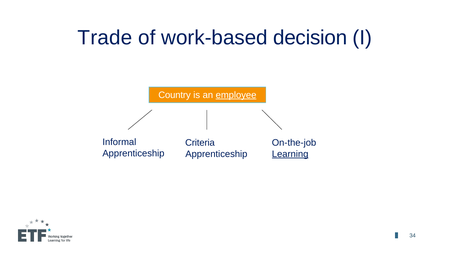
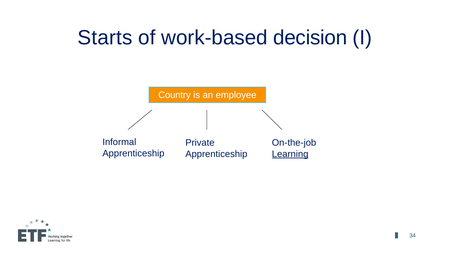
Trade: Trade -> Starts (105, 38)
employee underline: present -> none (236, 95)
Criteria: Criteria -> Private (200, 143)
